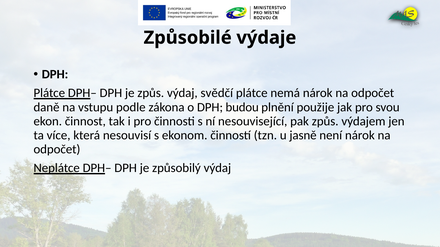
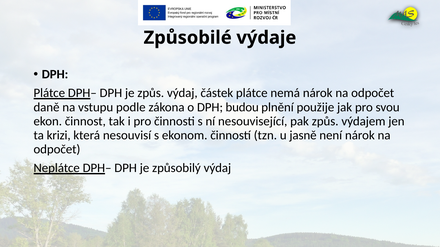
svědčí: svědčí -> částek (217, 93)
více: více -> krizi (59, 136)
